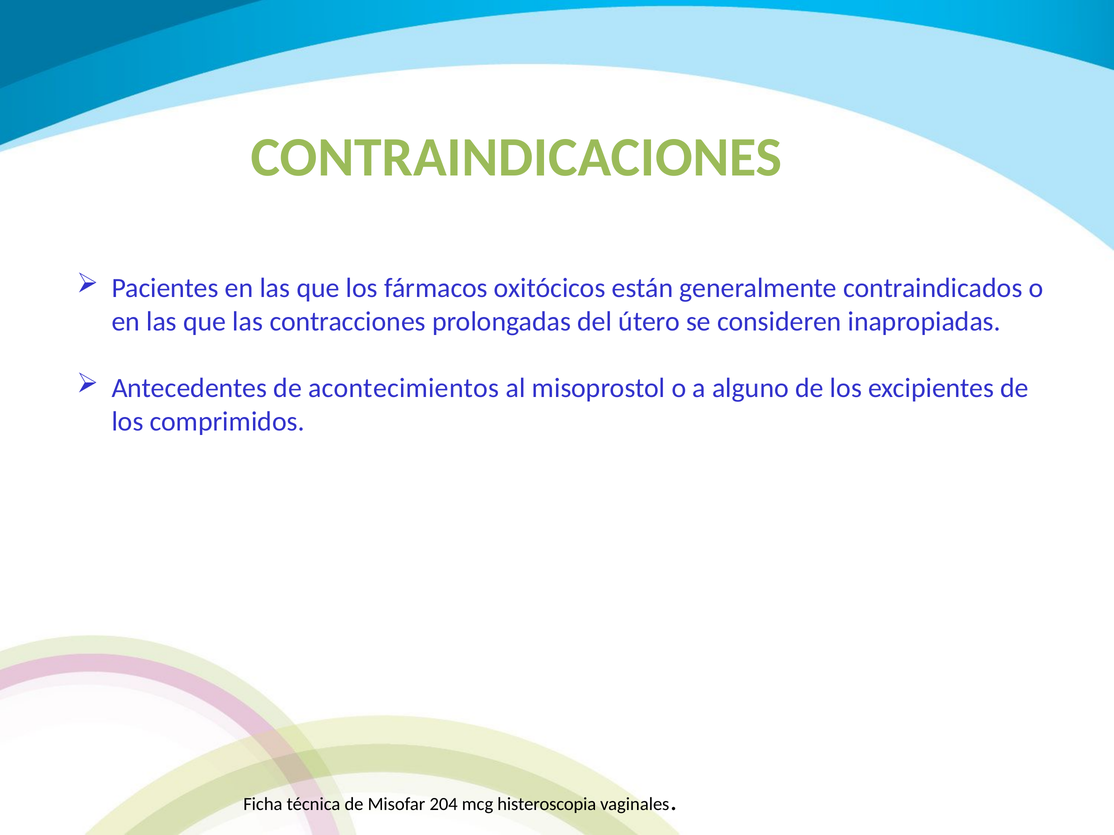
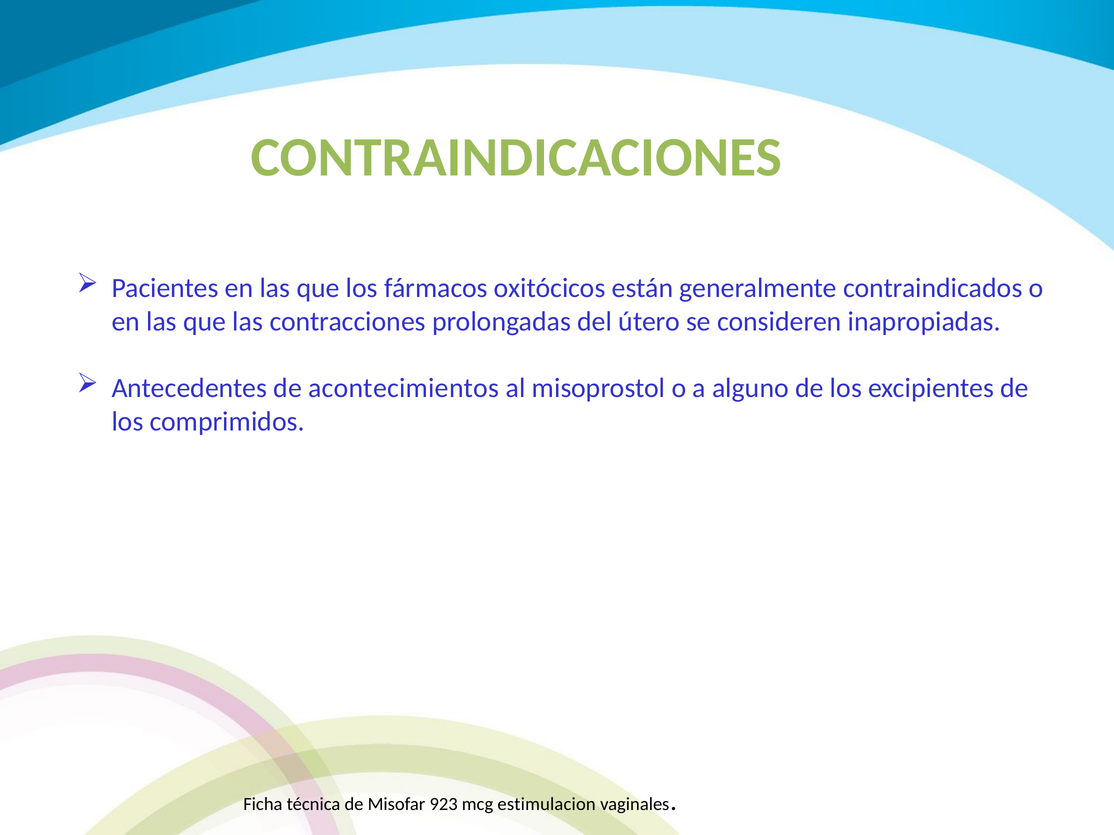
204: 204 -> 923 (444, 805)
histeroscopia: histeroscopia -> estimulacion (547, 805)
